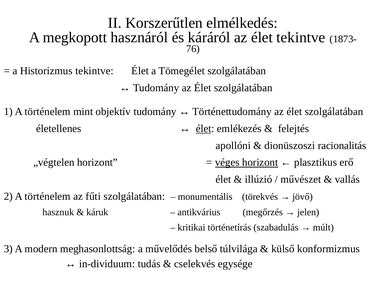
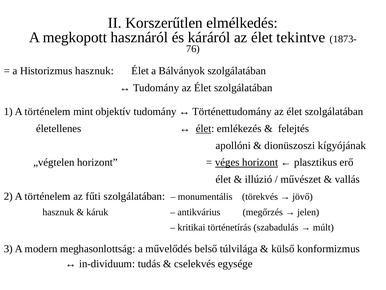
Historizmus tekintve: tekintve -> hasznuk (95, 71)
Tömegélet: Tömegélet -> Bálványok (182, 71)
racionalitás: racionalitás -> kígyójának (342, 145)
